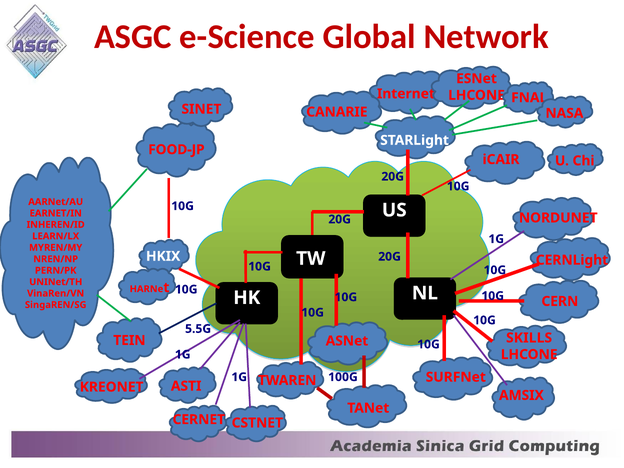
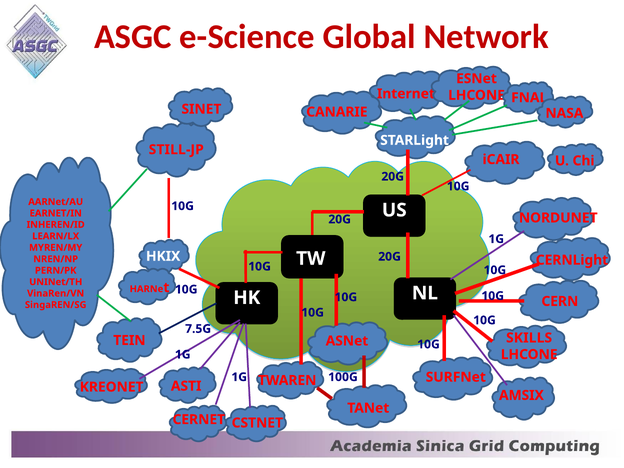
FOOD-JP: FOOD-JP -> STILL-JP (176, 150)
5.5G: 5.5G -> 7.5G (198, 329)
